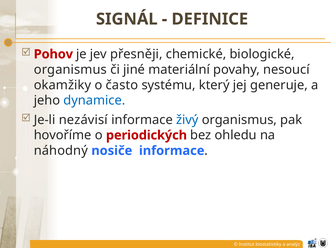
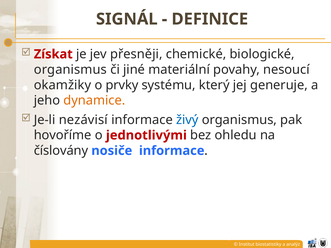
Pohov: Pohov -> Získat (53, 54)
často: často -> prvky (122, 85)
dynamice colour: blue -> orange (94, 101)
periodických: periodických -> jednotlivými (146, 135)
náhodný: náhodný -> číslovány (61, 151)
